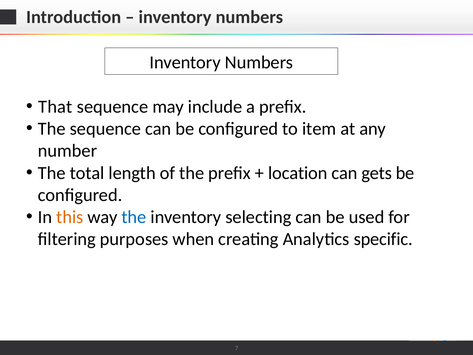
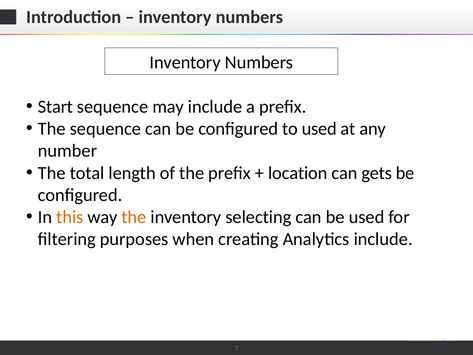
That: That -> Start (55, 107)
to item: item -> used (319, 129)
the colour: blue -> orange (134, 217)
Analytics specific: specific -> include (383, 239)
